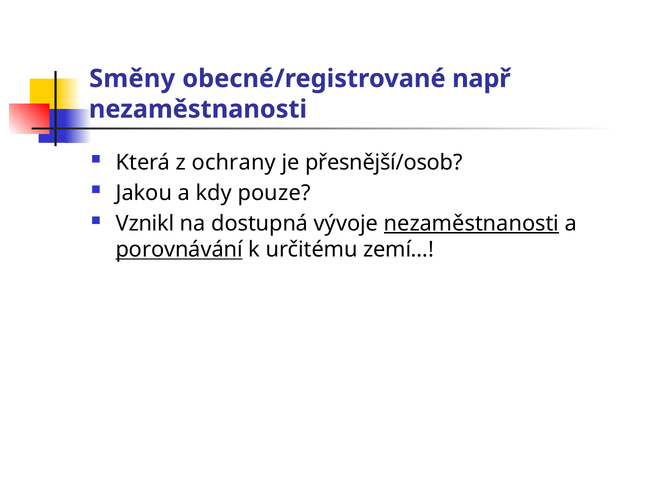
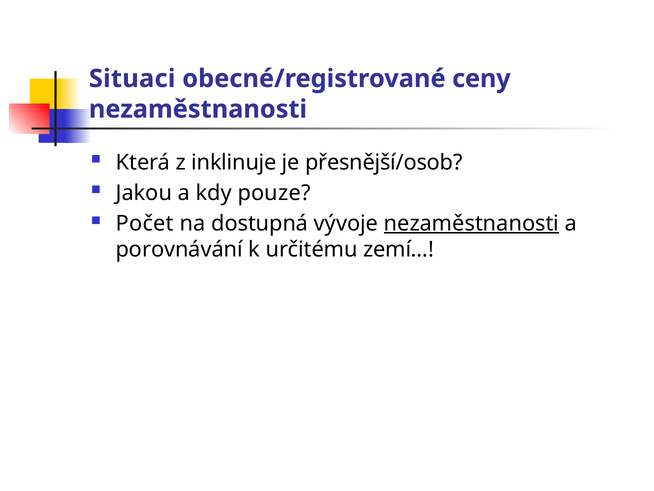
Směny: Směny -> Situaci (132, 79)
např: např -> ceny (481, 79)
ochrany: ochrany -> inklinuje (234, 162)
Vznikl: Vznikl -> Počet (145, 223)
porovnávání underline: present -> none (179, 249)
